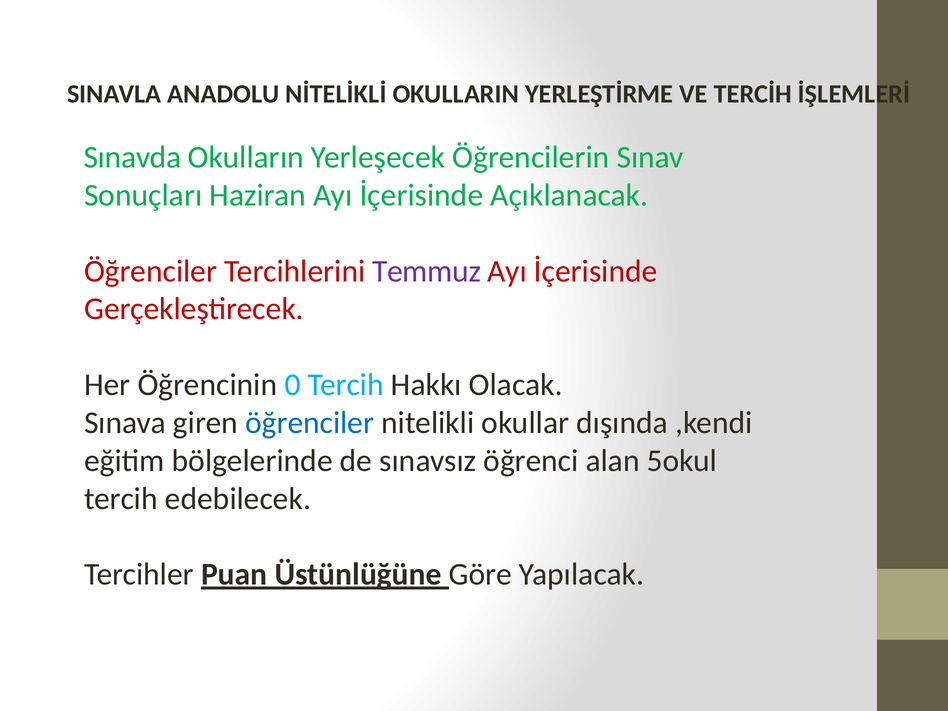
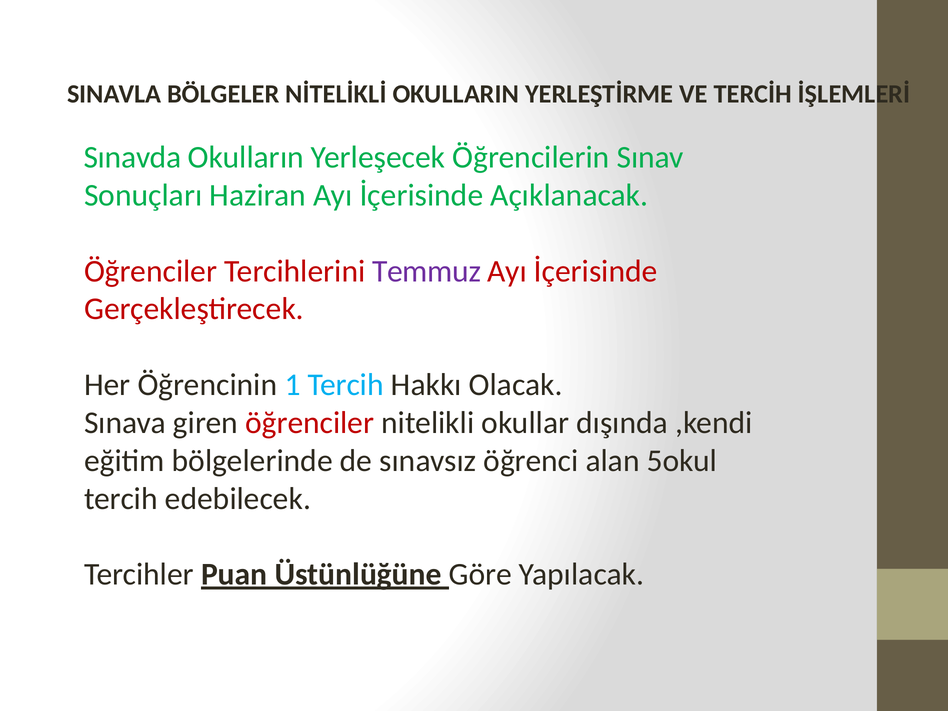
ANADOLU: ANADOLU -> BÖLGELER (223, 94)
0: 0 -> 1 (293, 385)
öğrenciler colour: blue -> red (310, 423)
